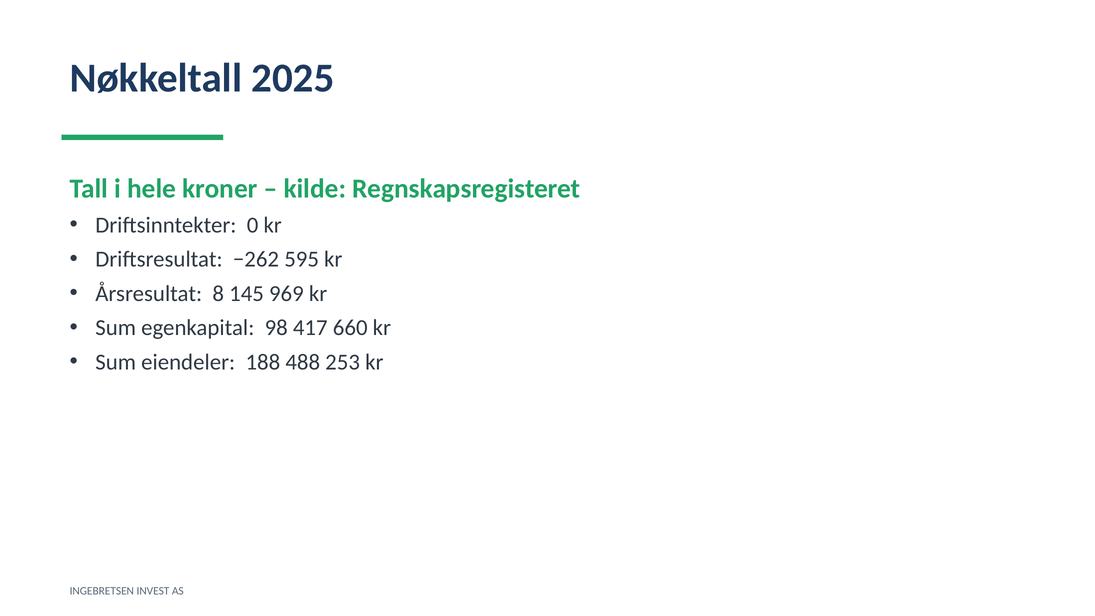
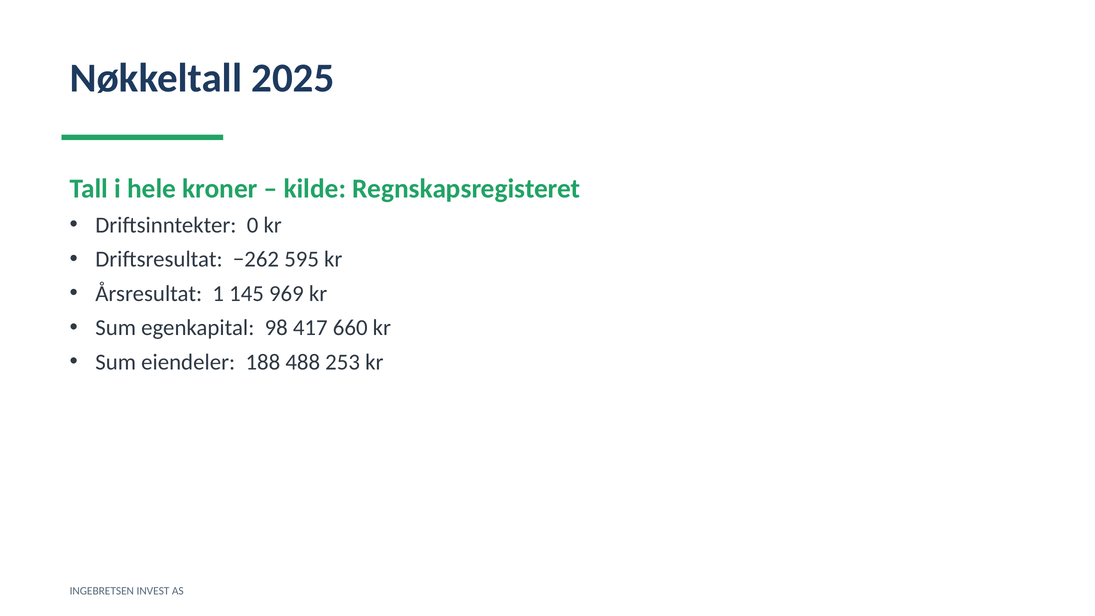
8: 8 -> 1 (218, 294)
